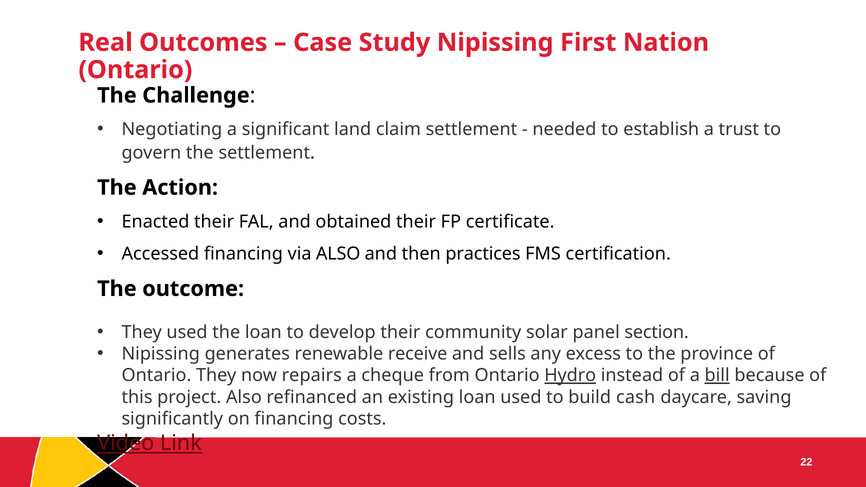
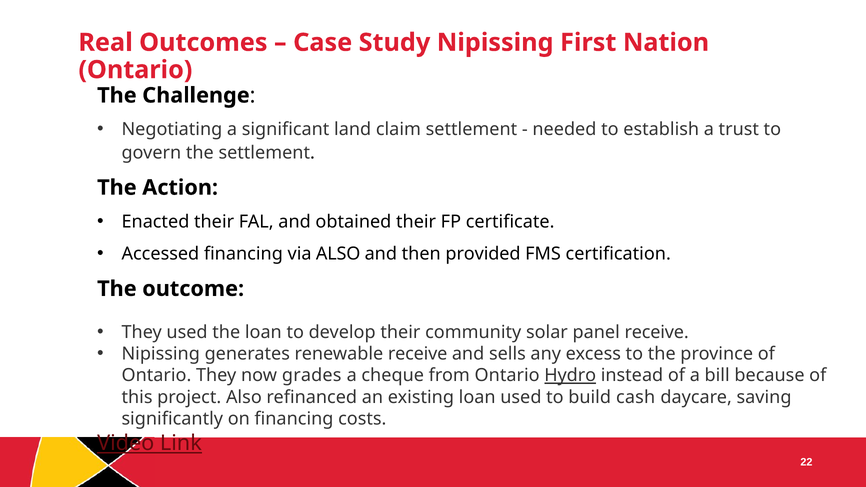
practices: practices -> provided (483, 254)
panel section: section -> receive (657, 332)
repairs: repairs -> grades (312, 376)
bill underline: present -> none (717, 376)
